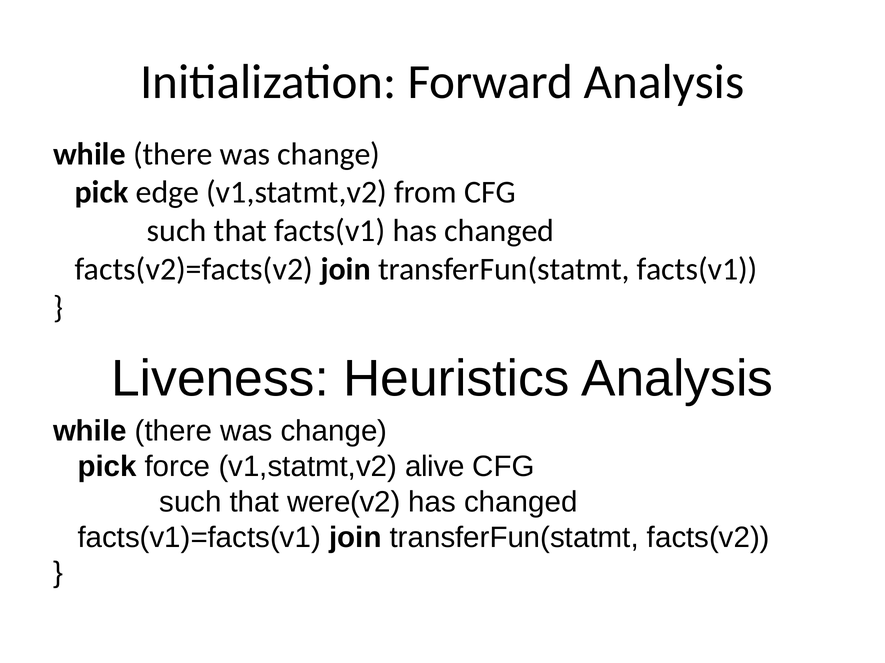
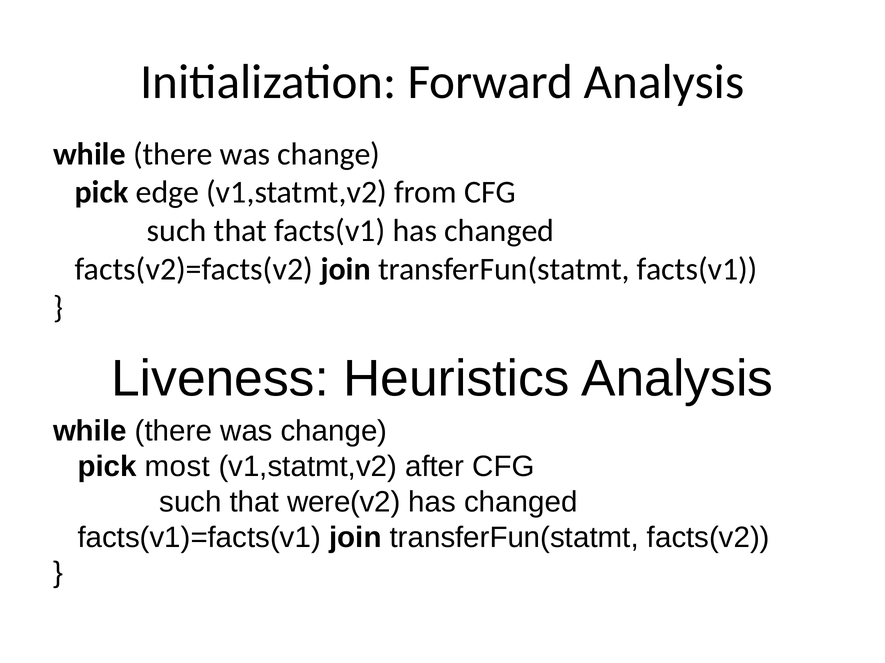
force: force -> most (177, 467)
alive: alive -> after (435, 467)
